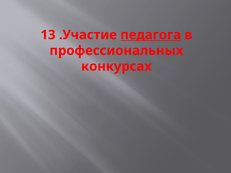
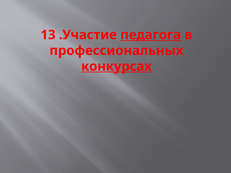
конкурсах underline: none -> present (116, 66)
